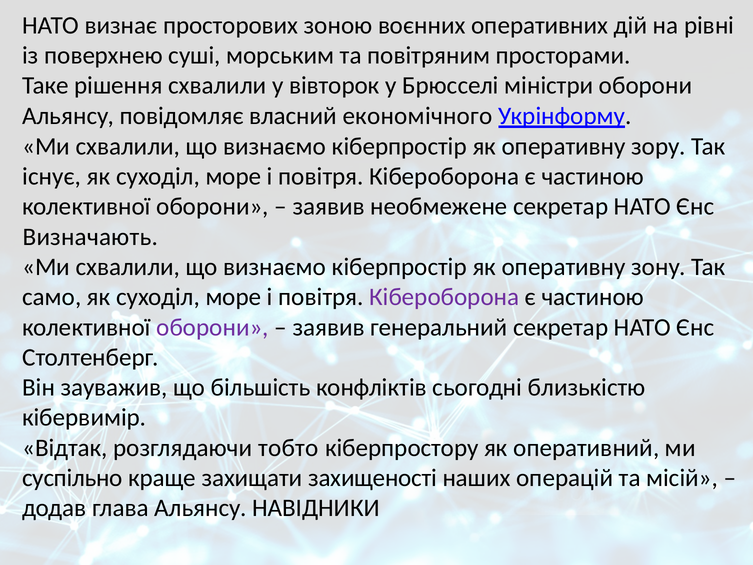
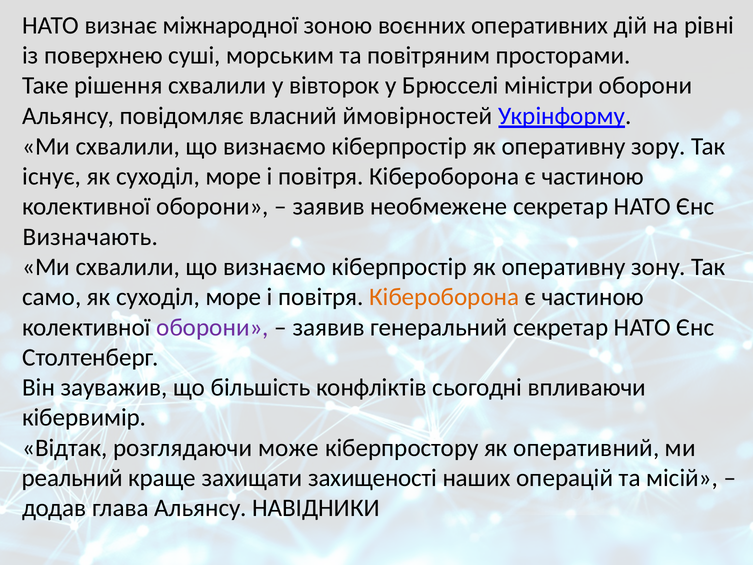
просторових: просторових -> міжнародної (231, 25)
економічного: економічного -> ймовірностей (418, 116)
Кібероборона colour: purple -> orange (444, 297)
близькістю: близькістю -> впливаючи (587, 387)
тобто: тобто -> може (288, 448)
суспільно: суспільно -> реальний (72, 478)
